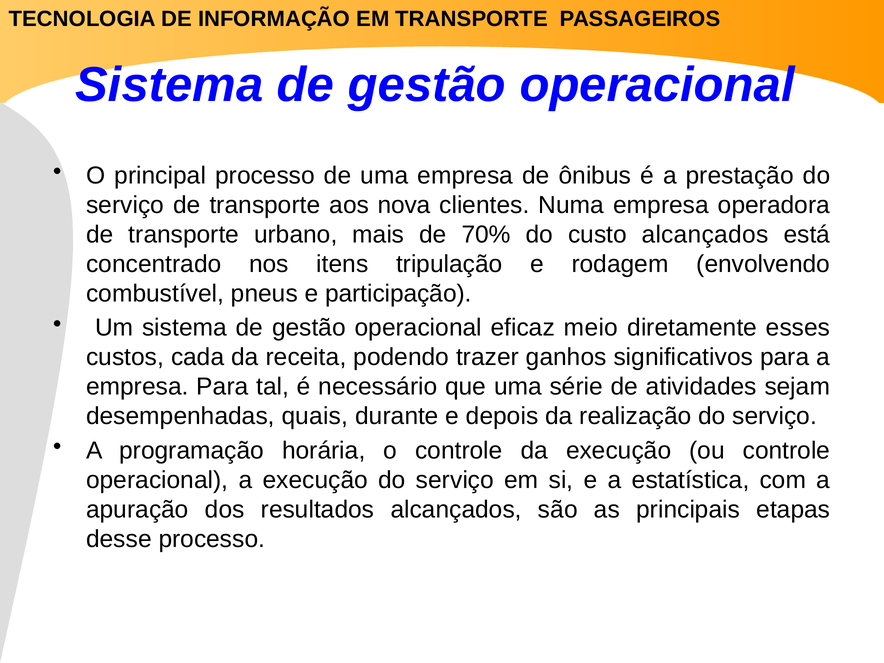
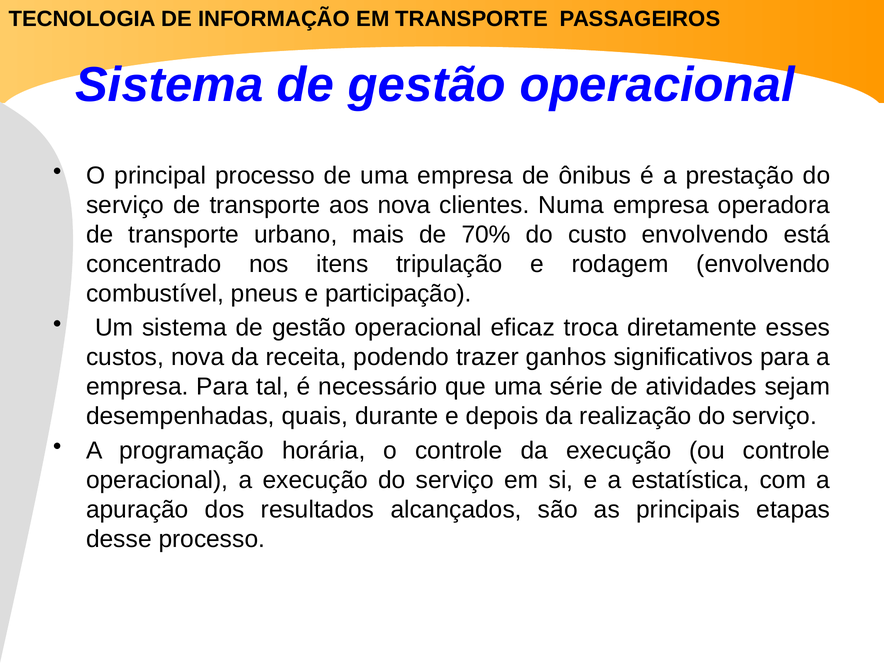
custo alcançados: alcançados -> envolvendo (705, 235)
meio: meio -> troca (591, 328)
custos cada: cada -> nova (198, 357)
